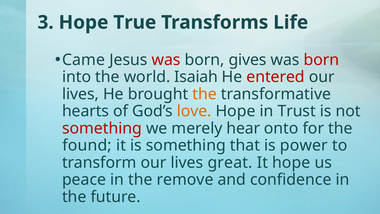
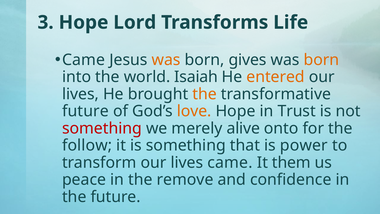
True: True -> Lord (135, 22)
was colour: red -> orange (166, 60)
born colour: red -> orange (321, 60)
entered colour: red -> orange (276, 77)
hearts: hearts -> future (85, 111)
hear: hear -> alive (243, 128)
found: found -> follow (87, 145)
lives great: great -> came (230, 162)
It hope: hope -> them (291, 162)
